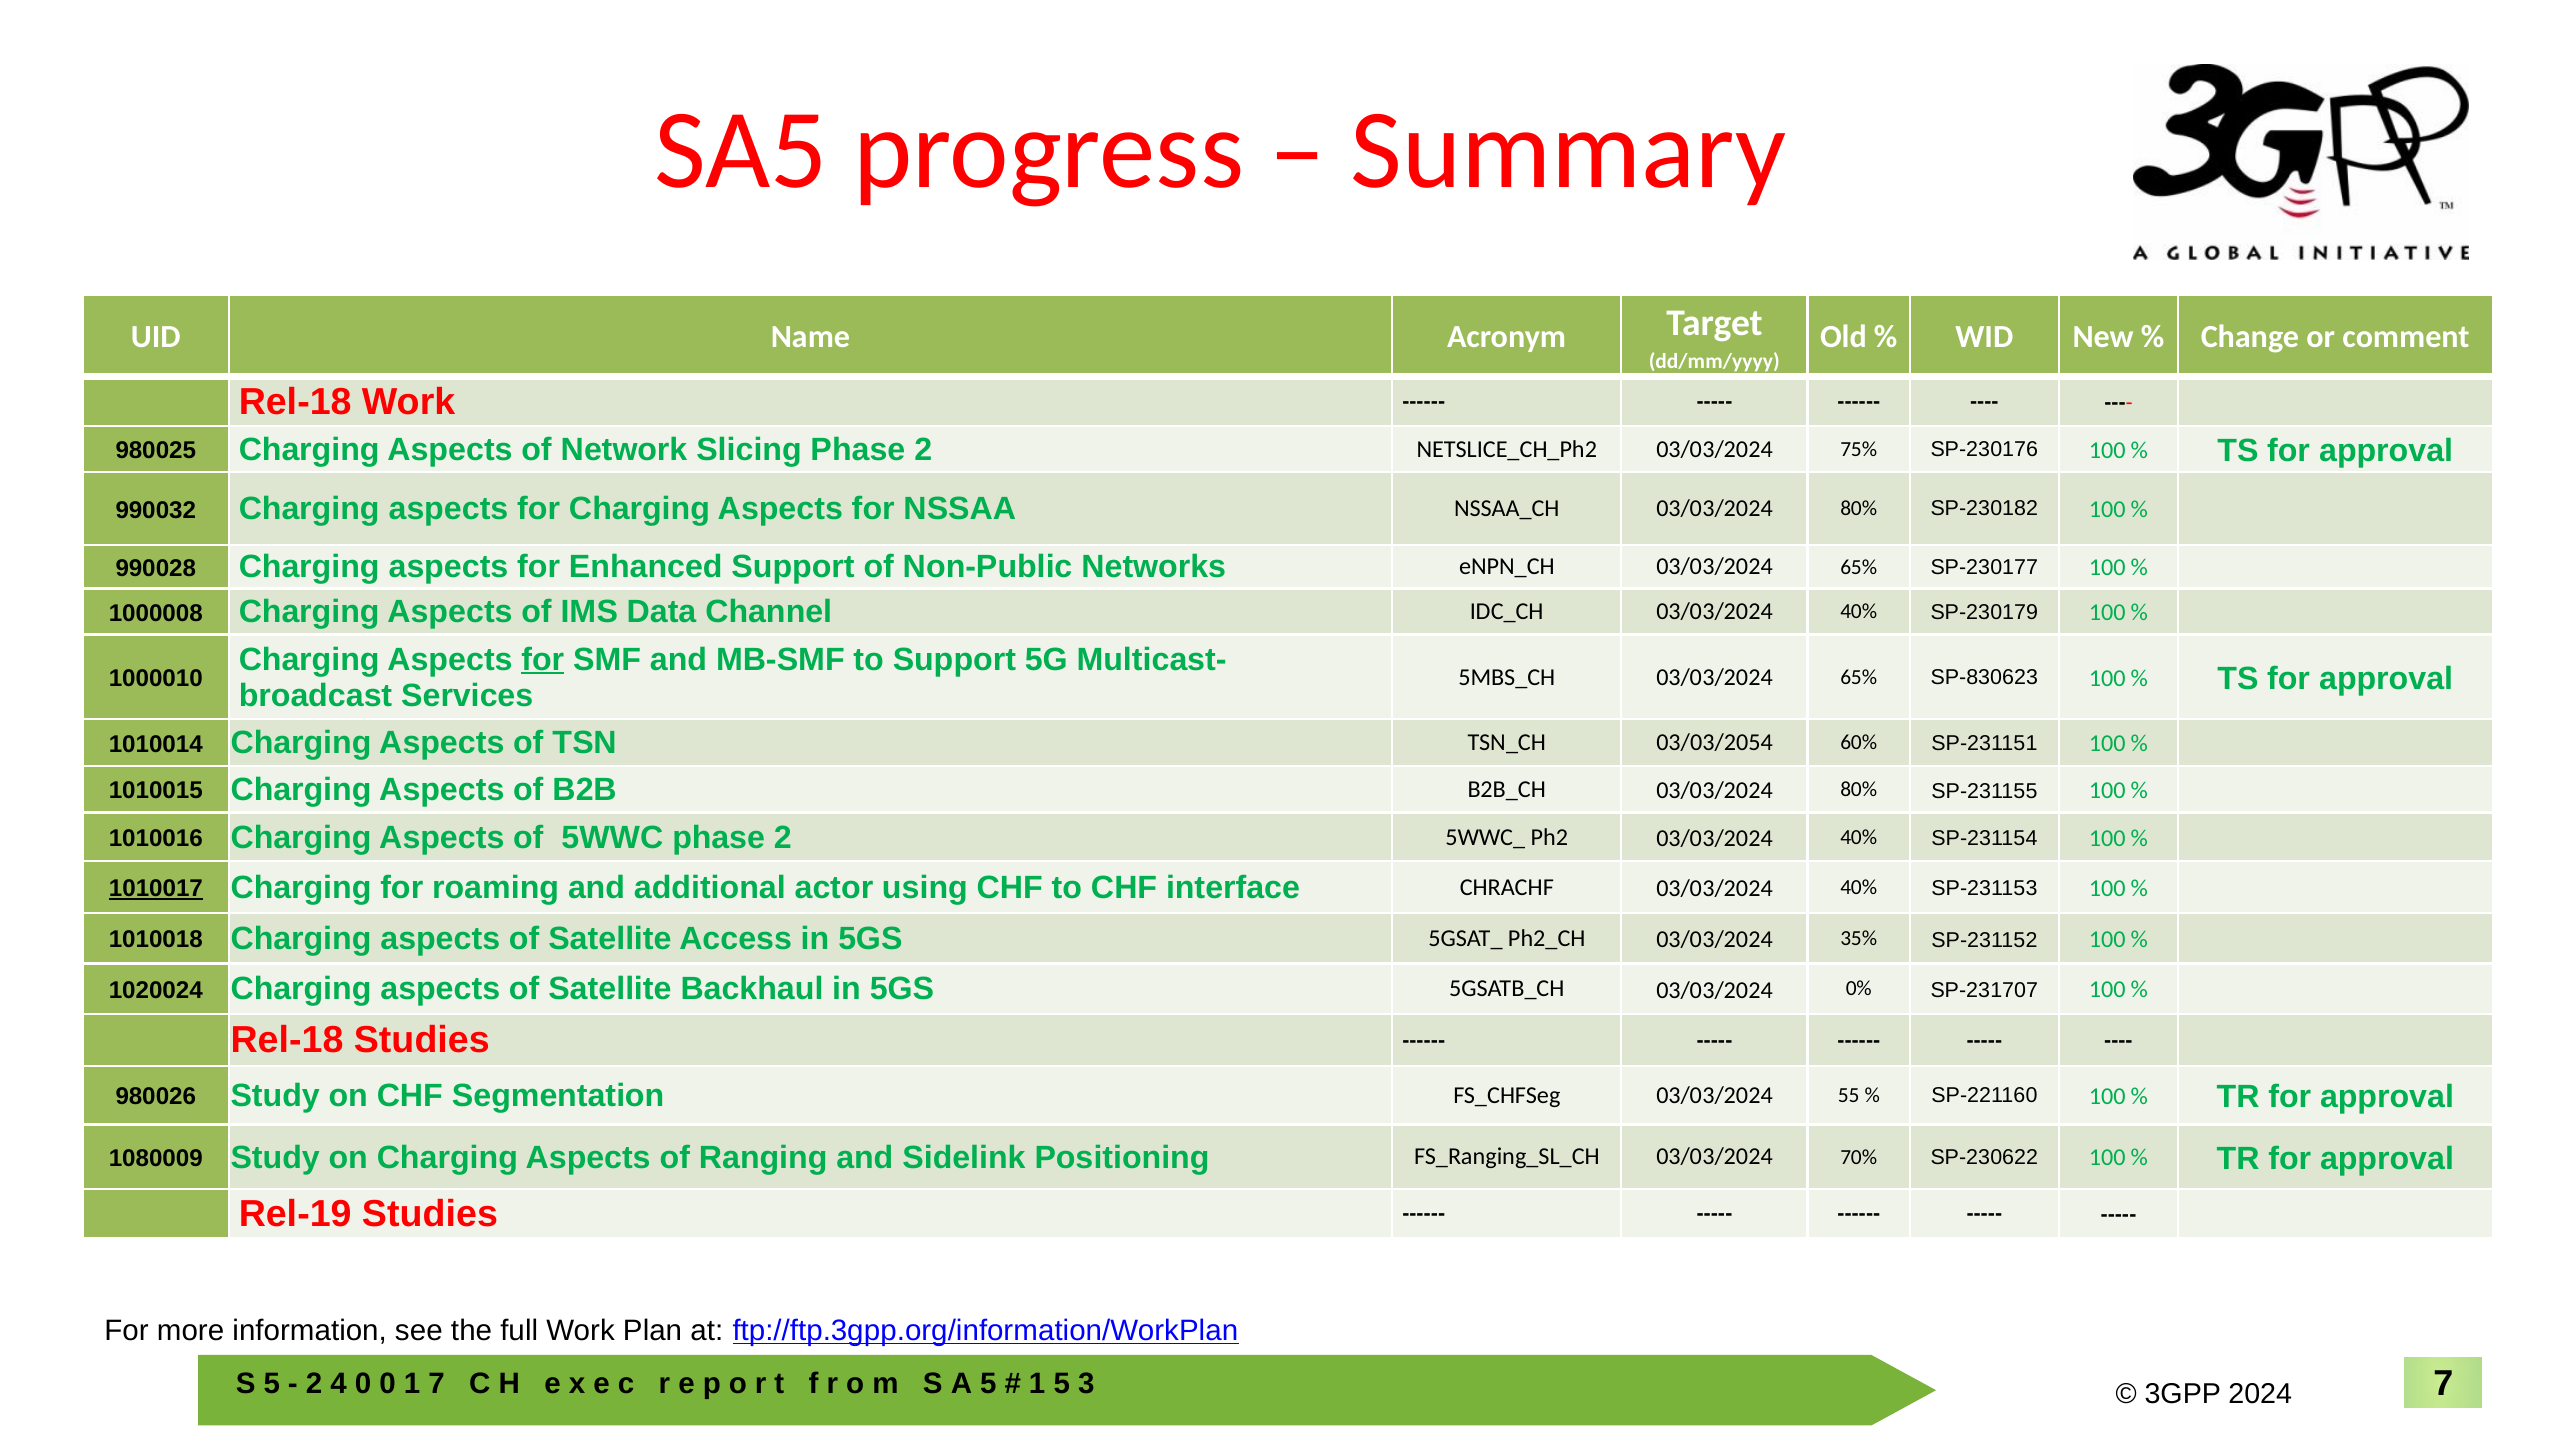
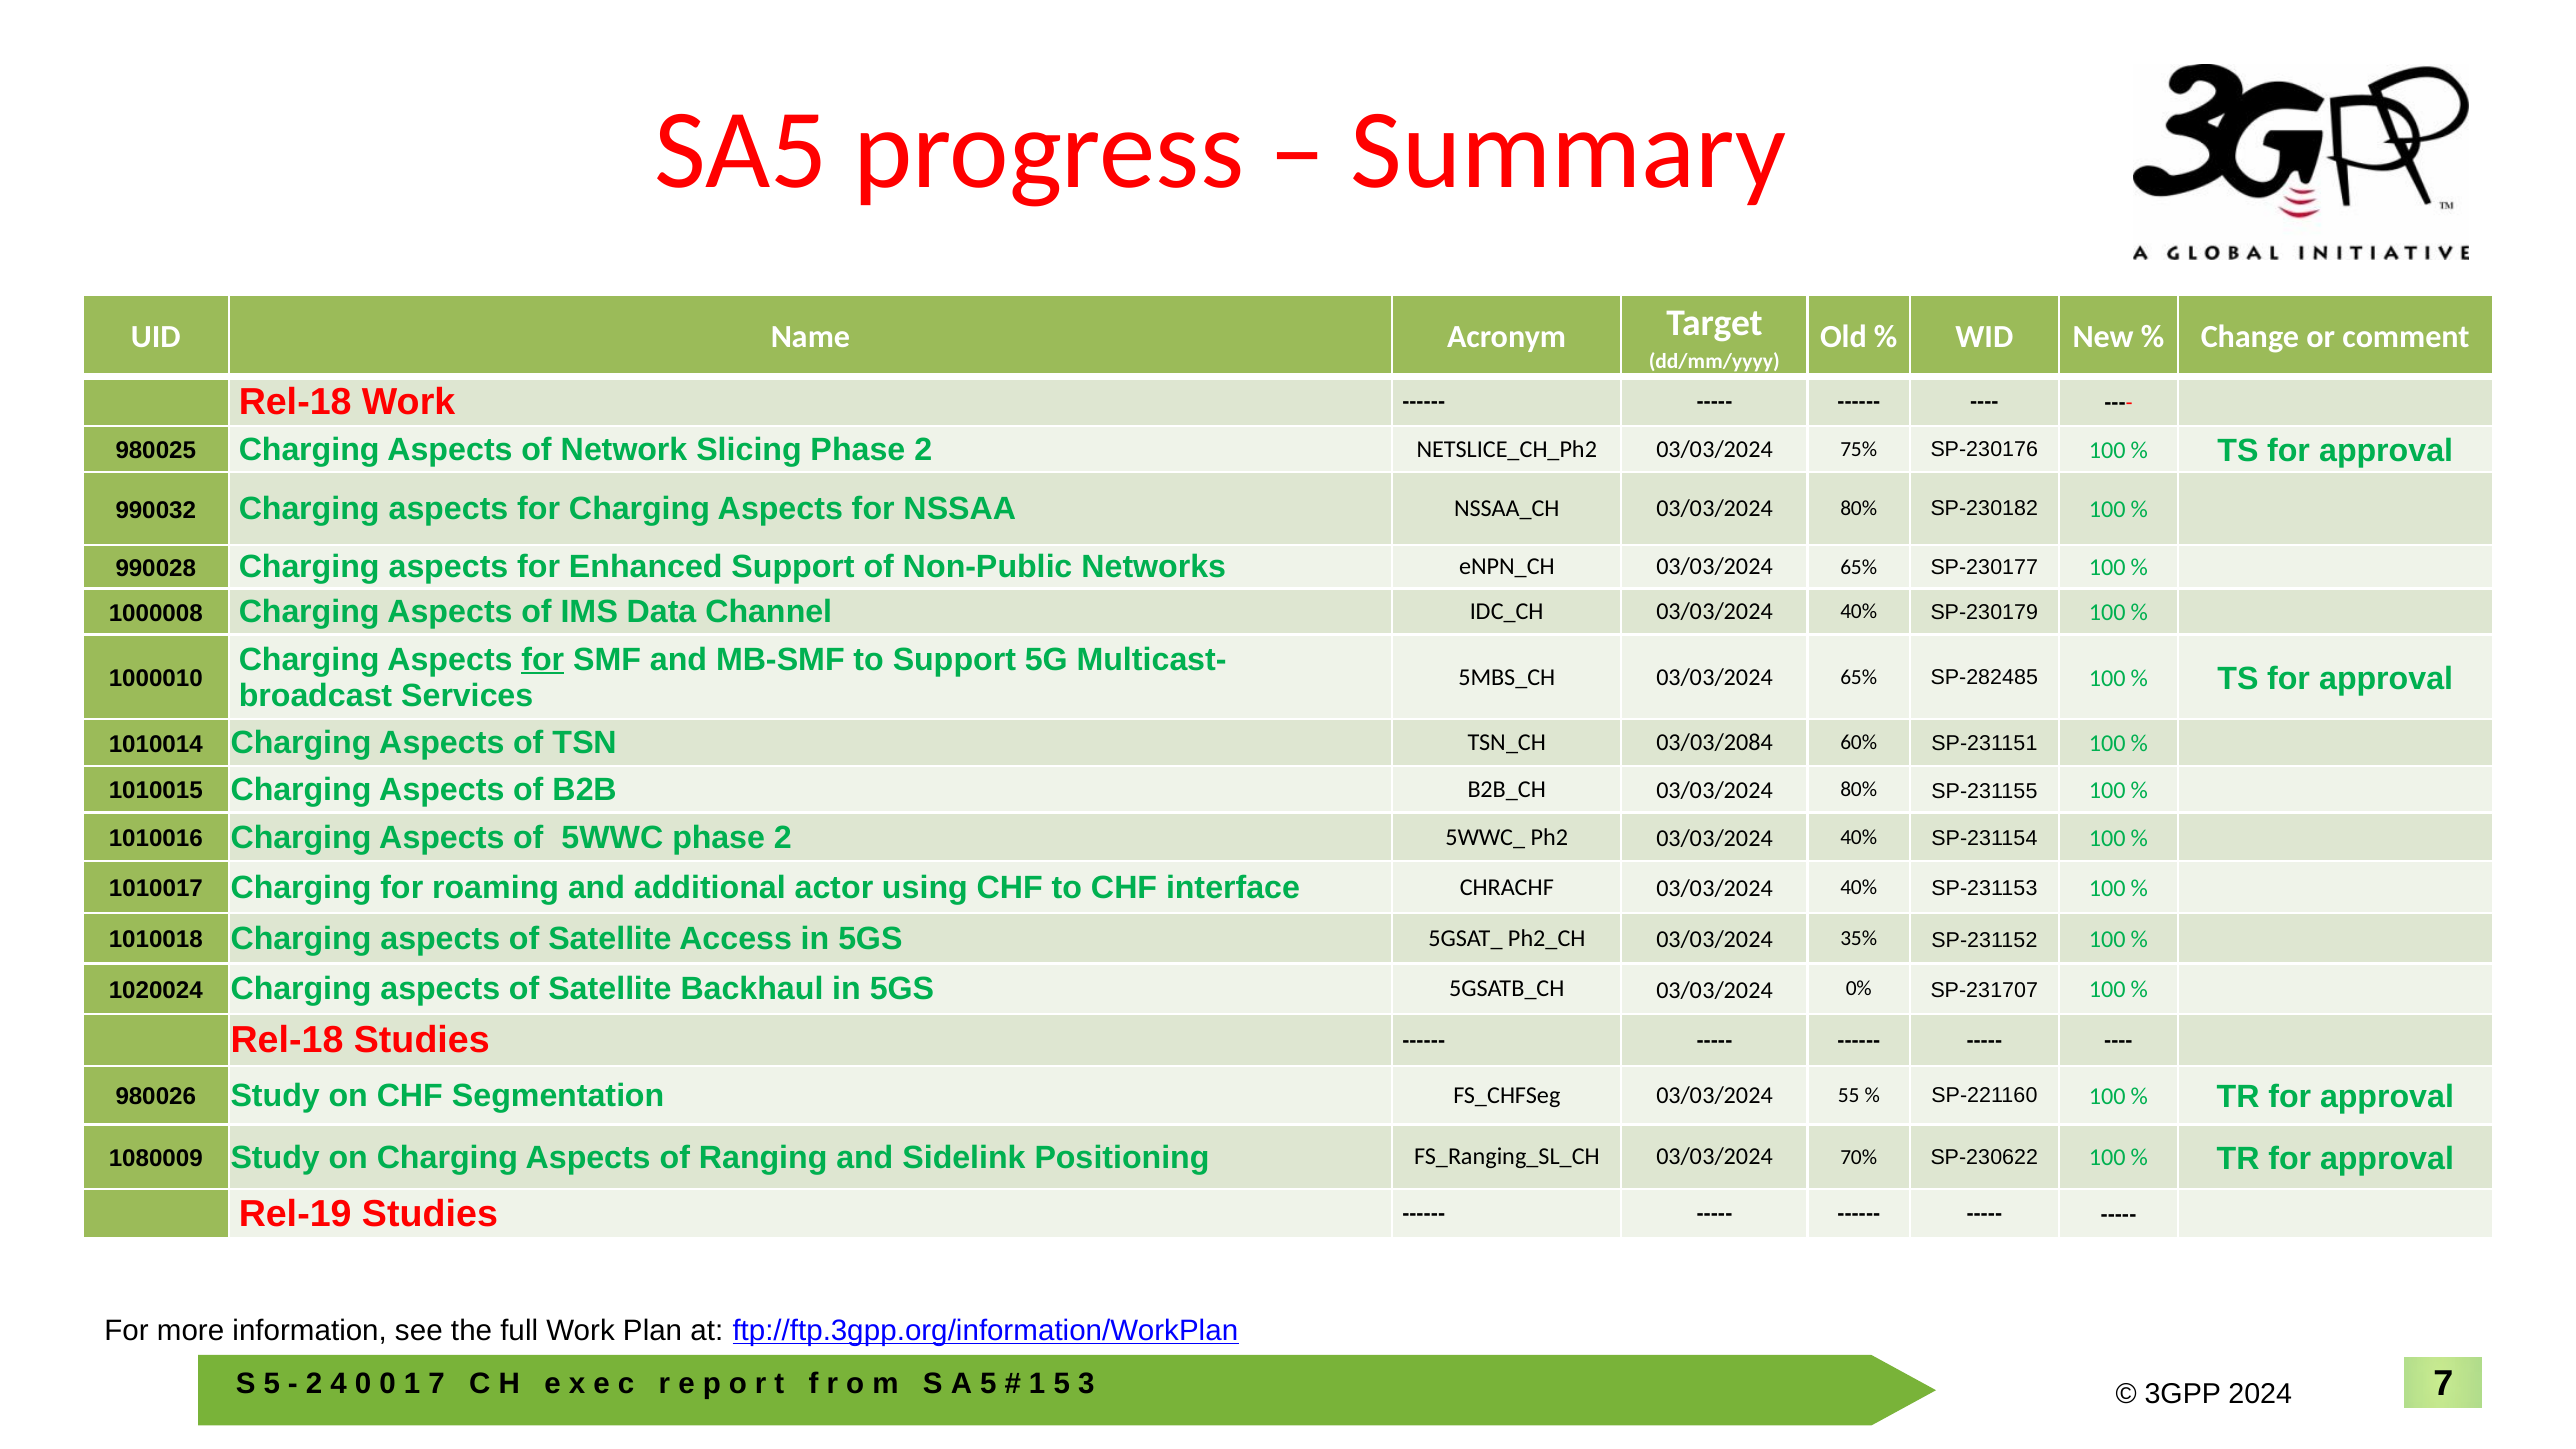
SP-830623: SP-830623 -> SP-282485 (1984, 677)
03/03/2054: 03/03/2054 -> 03/03/2084 (1715, 743)
1010017 underline: present -> none (156, 889)
